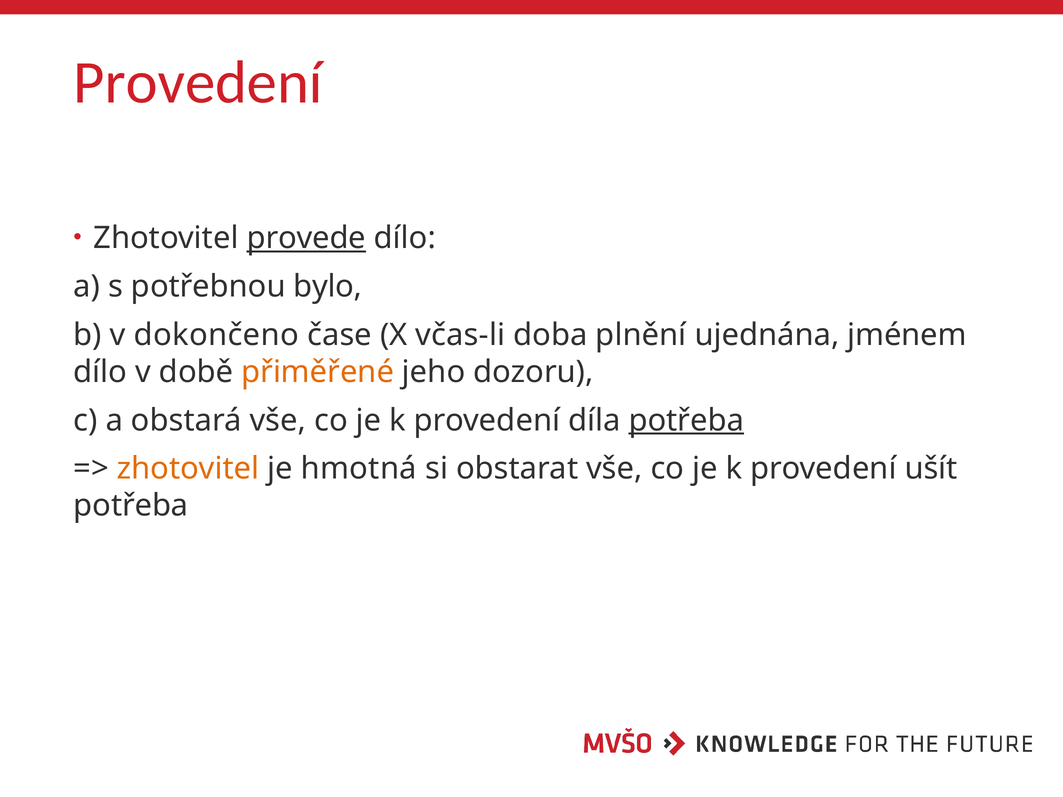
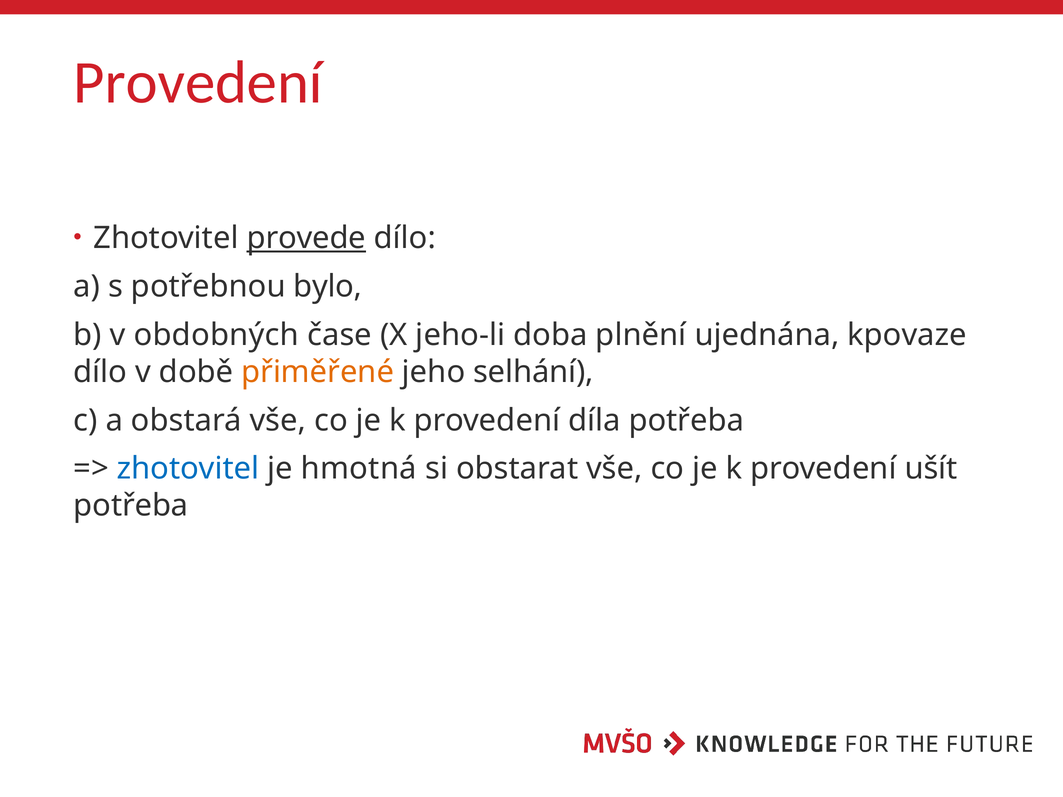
dokončeno: dokončeno -> obdobných (216, 335)
včas-li: včas-li -> jeho-li (460, 335)
jménem: jménem -> kpovaze (907, 335)
dozoru: dozoru -> selhání (533, 372)
potřeba underline: present -> none (686, 420)
zhotovitel colour: orange -> blue (188, 469)
